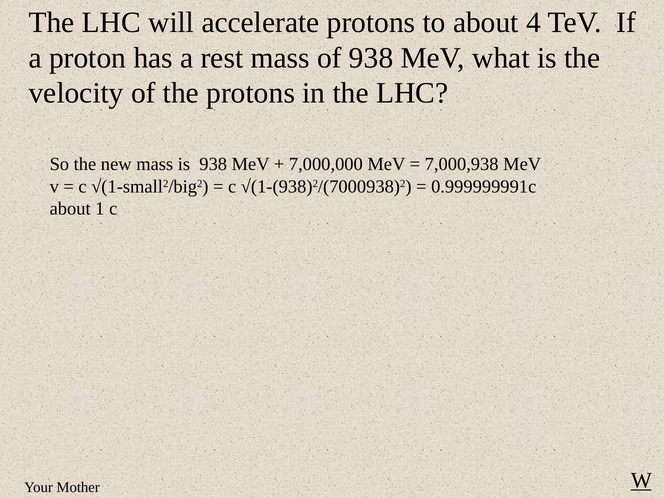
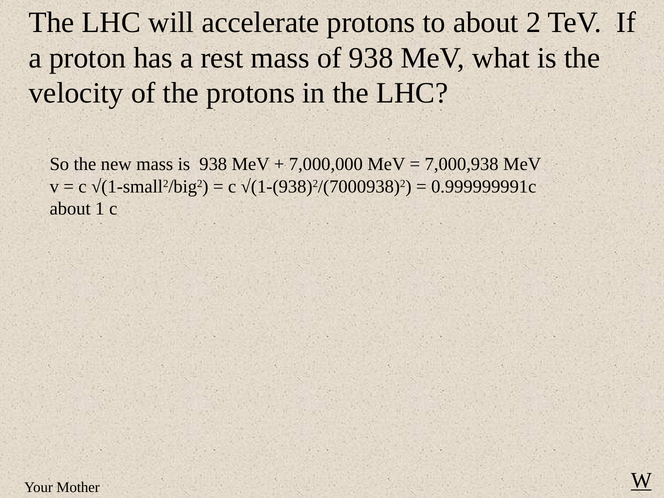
4: 4 -> 2 (533, 22)
